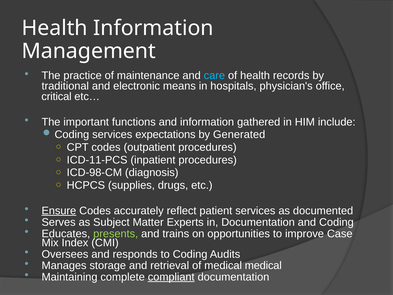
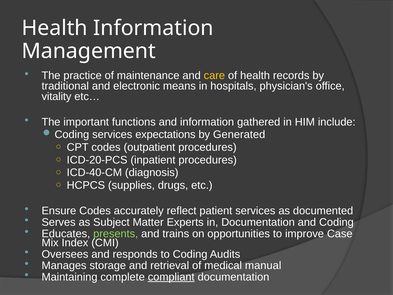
care colour: light blue -> yellow (214, 75)
critical: critical -> vitality (56, 96)
ICD-11-PCS: ICD-11-PCS -> ICD-20-PCS (97, 160)
ICD-98-CM: ICD-98-CM -> ICD-40-CM (94, 172)
Ensure underline: present -> none (59, 210)
medical medical: medical -> manual (263, 265)
